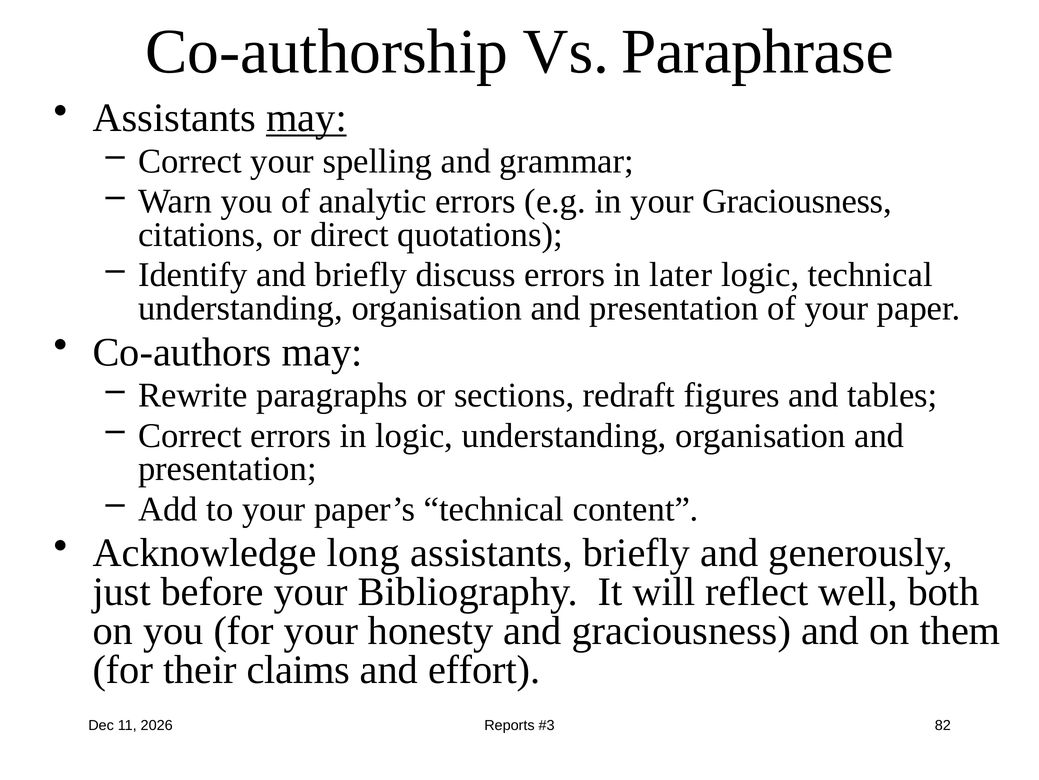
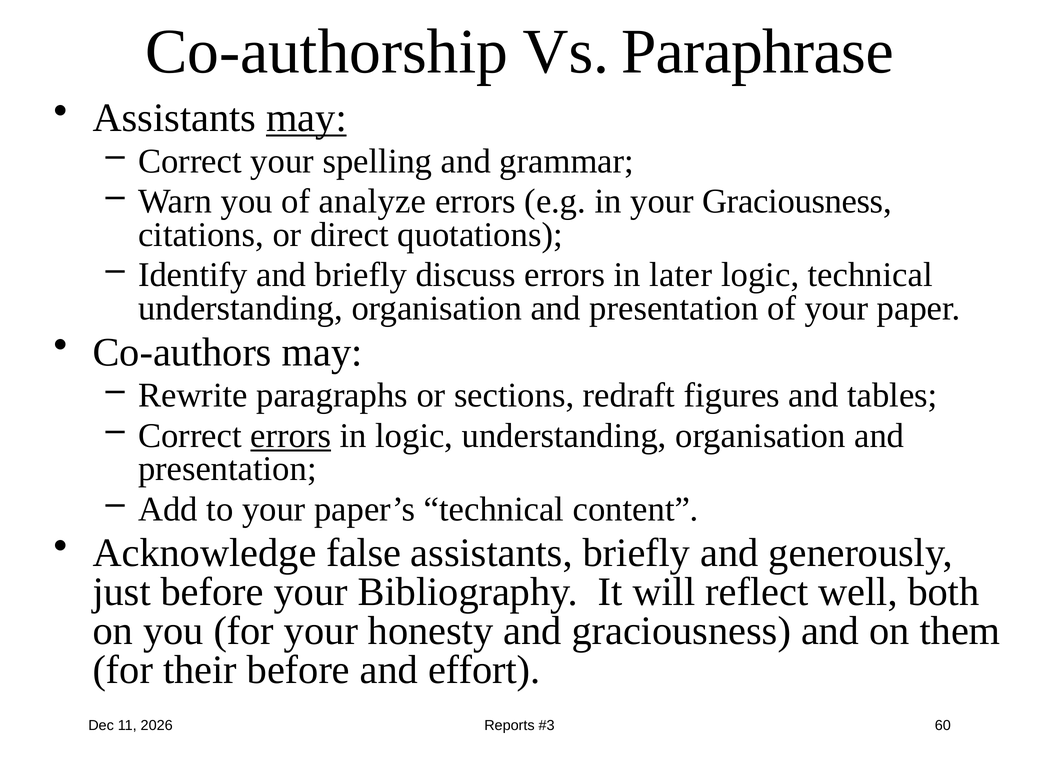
analytic: analytic -> analyze (373, 201)
errors underline: none -> present (291, 435)
long: long -> false (364, 553)
their claims: claims -> before (298, 669)
82: 82 -> 60 (943, 725)
